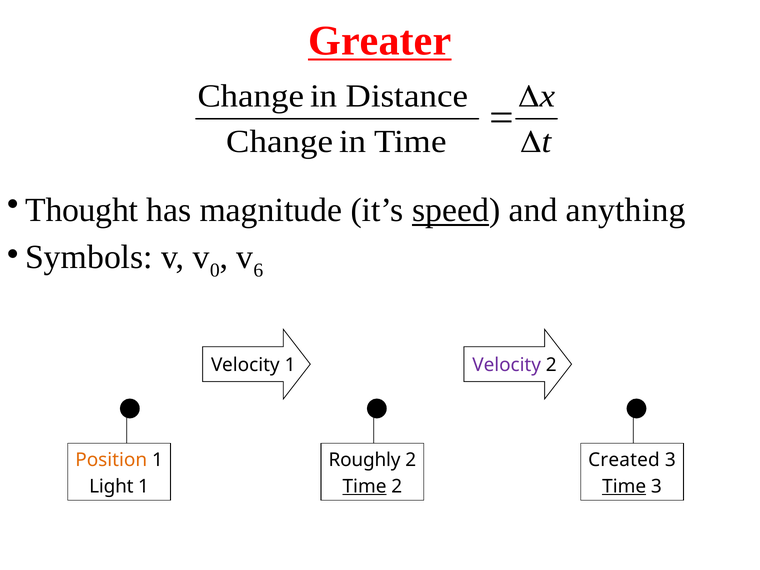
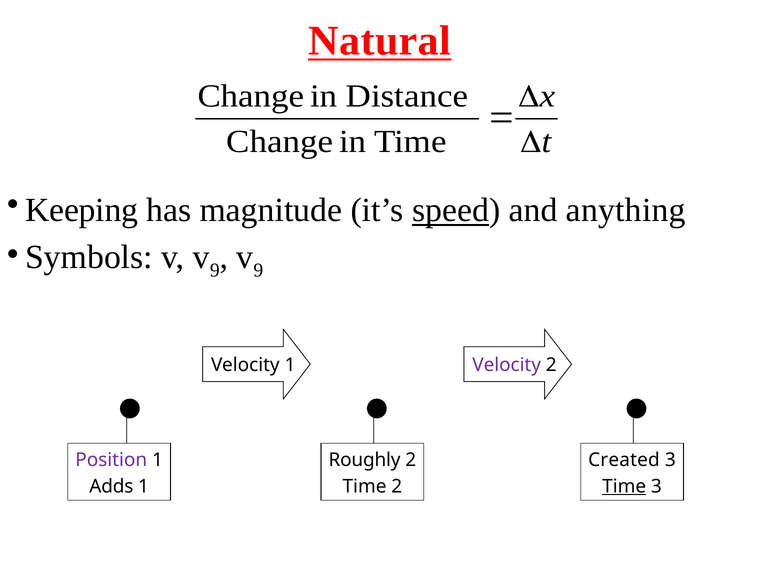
Greater: Greater -> Natural (380, 41)
Thought: Thought -> Keeping (82, 210)
v v 0: 0 -> 9 (215, 270)
6: 6 -> 9 (258, 270)
Position colour: orange -> purple (111, 460)
Light: Light -> Adds (111, 486)
Time underline: present -> none (365, 486)
